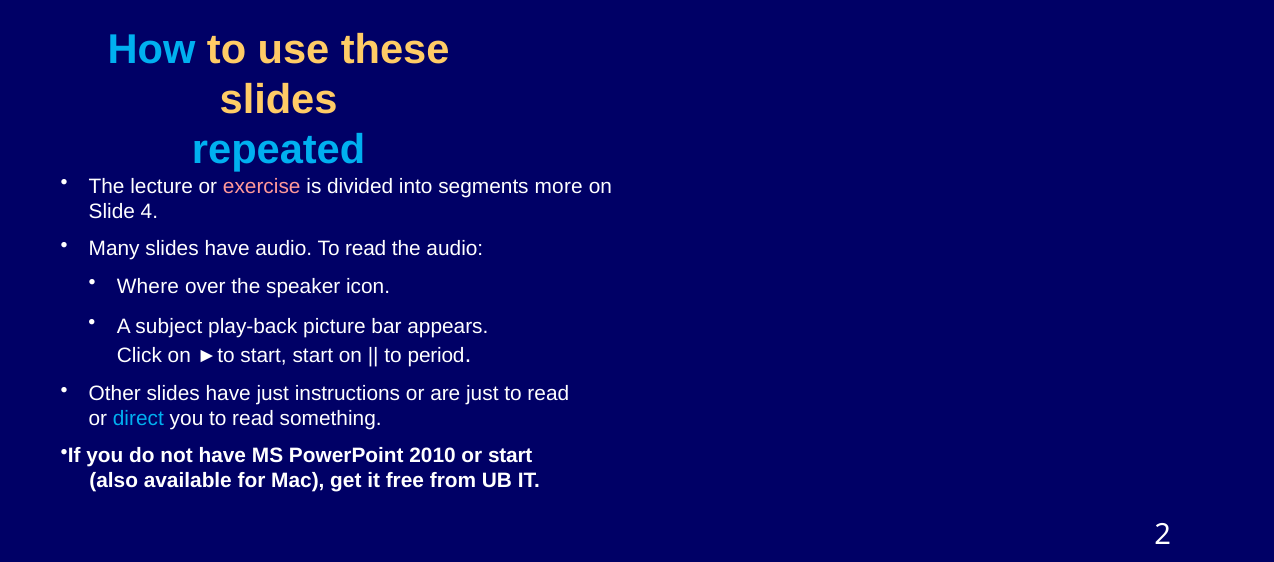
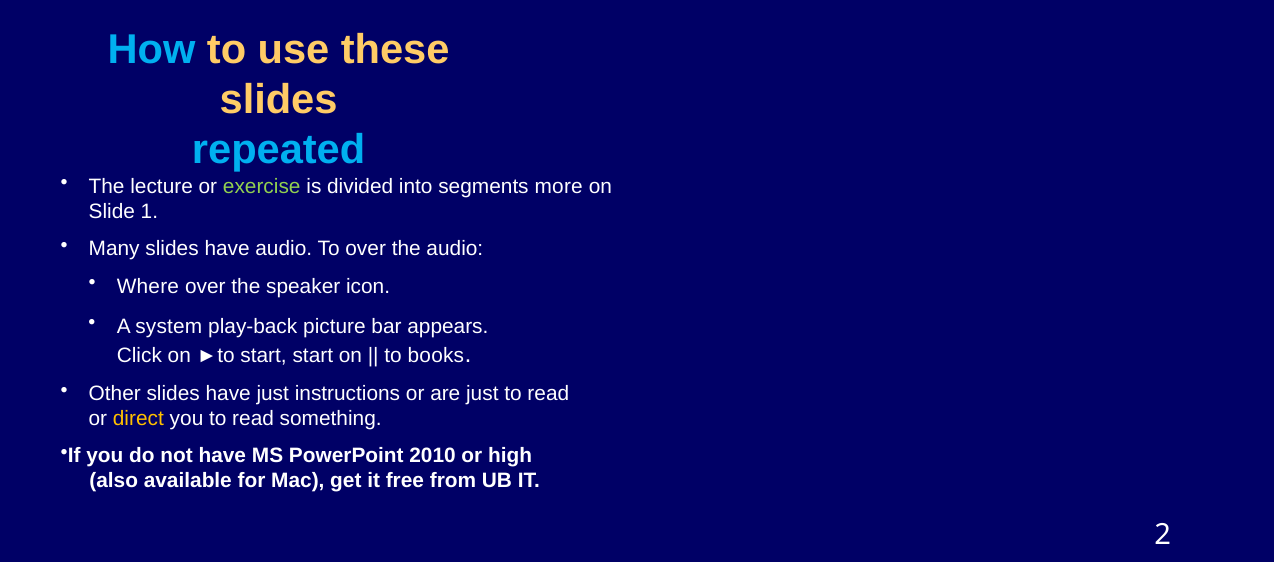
exercise colour: pink -> light green (262, 186)
4: 4 -> 1 (149, 211)
audio To read: read -> over (366, 249)
subject: subject -> system (169, 326)
period: period -> books (436, 355)
direct colour: light blue -> yellow (138, 419)
or start: start -> high (510, 456)
